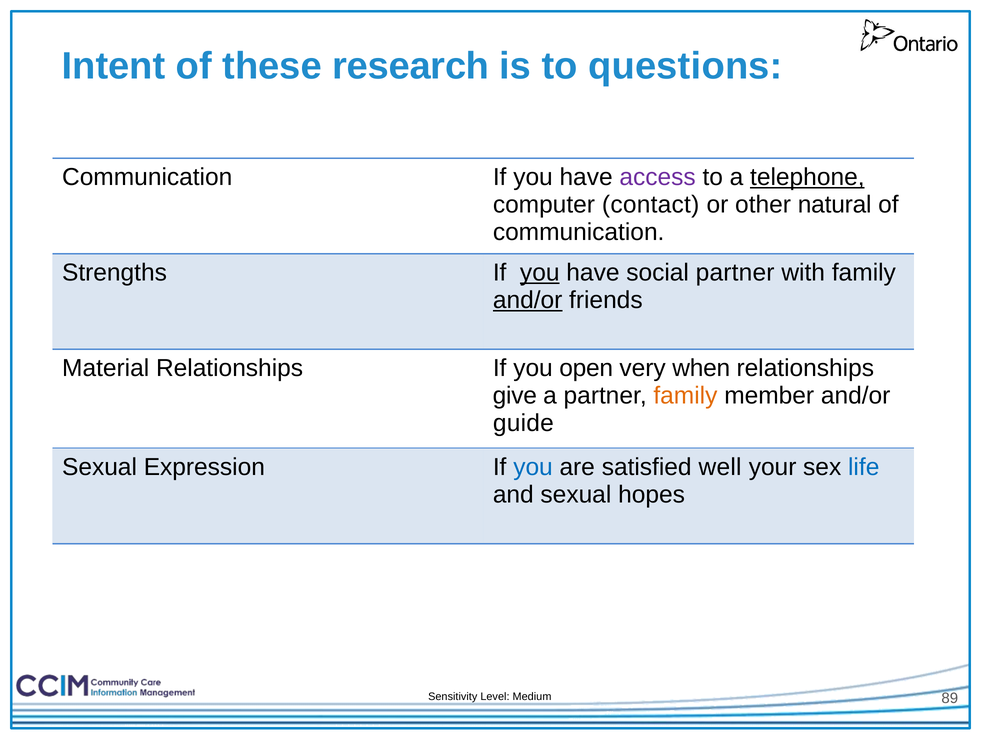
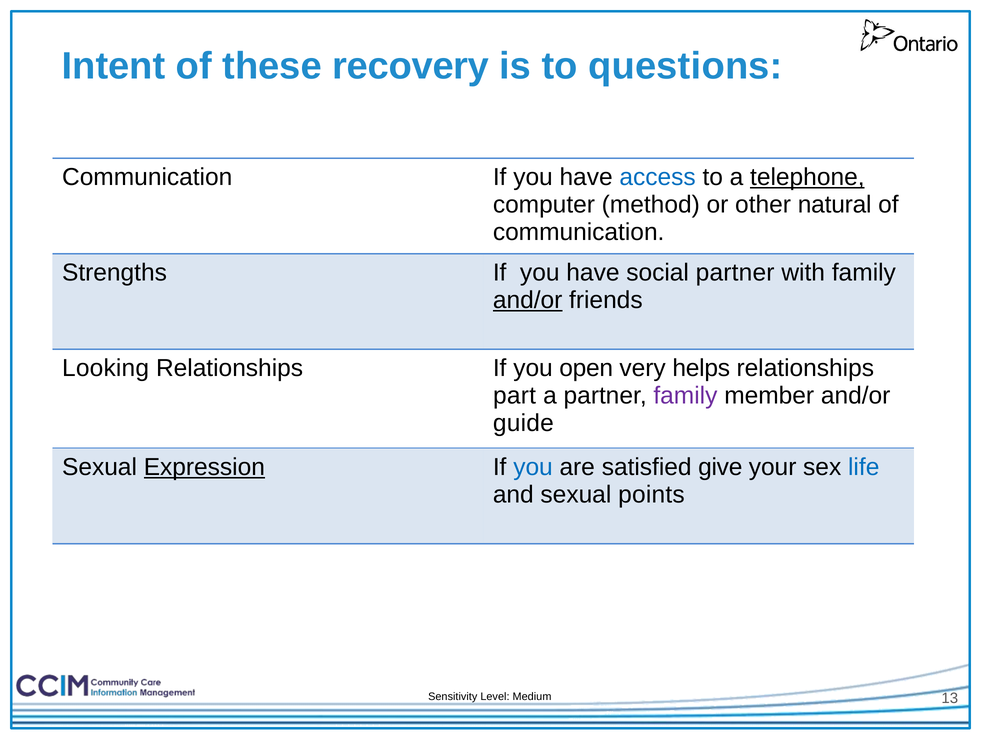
research: research -> recovery (411, 66)
access colour: purple -> blue (658, 177)
contact: contact -> method (651, 205)
you underline: present -> none (540, 273)
Material: Material -> Looking (106, 368)
when: when -> helps (701, 368)
give: give -> part (515, 396)
family colour: orange -> purple (685, 396)
Expression underline: none -> present (204, 467)
well: well -> give (720, 467)
hopes: hopes -> points (651, 495)
89: 89 -> 13 (950, 698)
